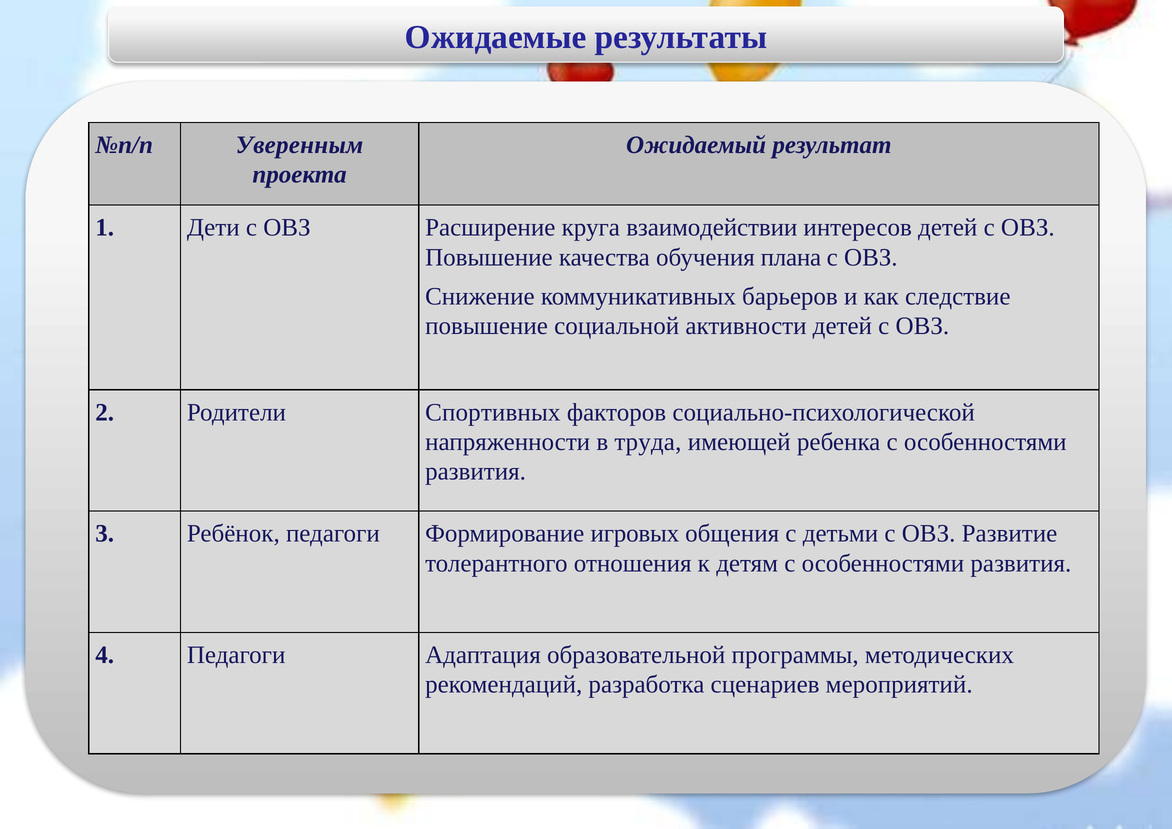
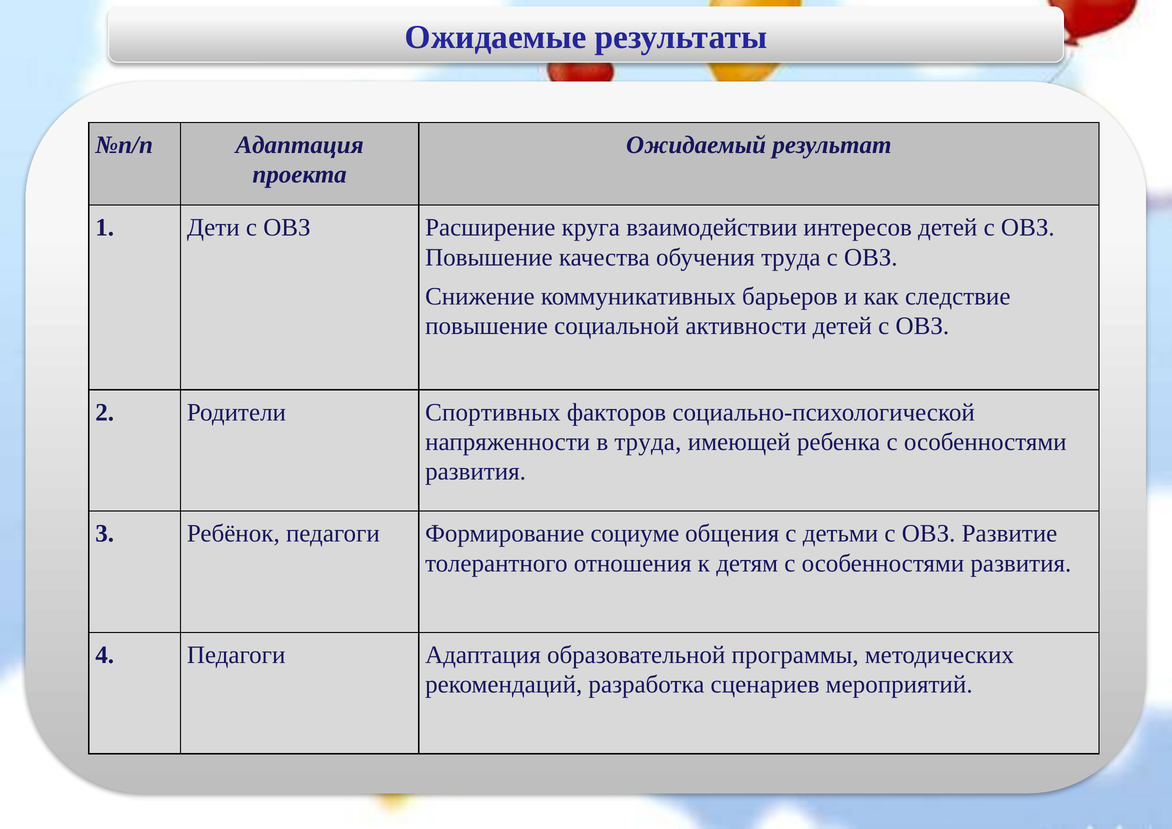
№п/п Уверенным: Уверенным -> Адаптация (300, 145)
обучения плана: плана -> труда (791, 257)
игровых: игровых -> социуме (635, 533)
